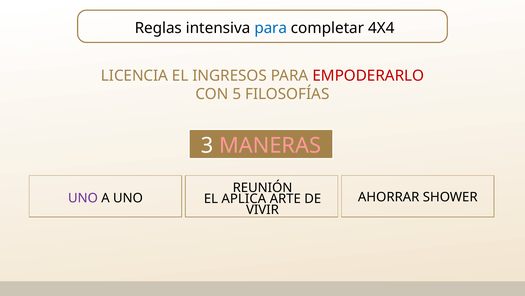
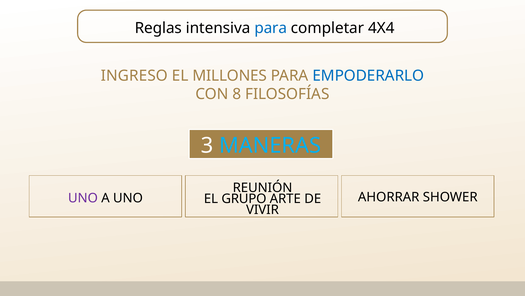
LICENCIA: LICENCIA -> INGRESO (134, 76)
INGRESOS: INGRESOS -> MILLONES (230, 76)
EMPODERARLO colour: red -> blue (368, 76)
5: 5 -> 8 (237, 94)
MANERAS colour: pink -> light blue (270, 145)
APLICA: APLICA -> GRUPO (244, 198)
